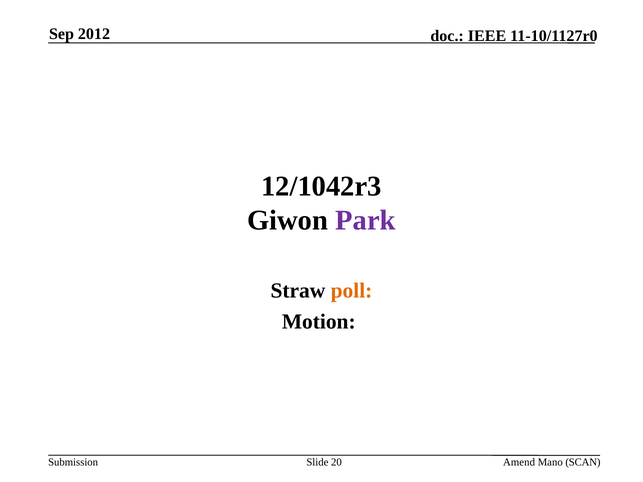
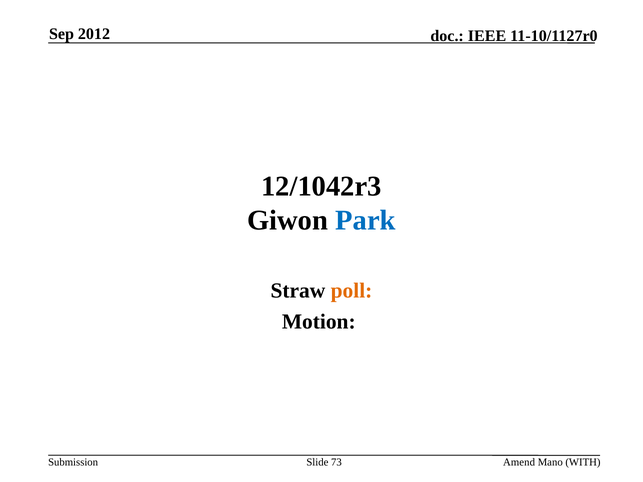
Park colour: purple -> blue (365, 221)
20: 20 -> 73 (336, 463)
SCAN: SCAN -> WITH (583, 463)
